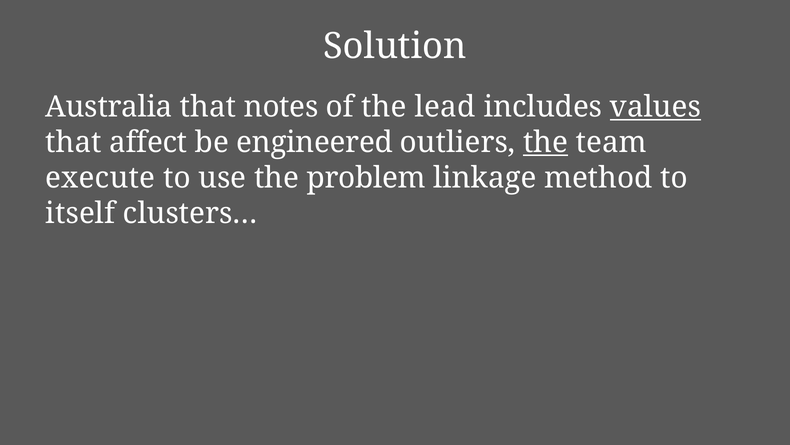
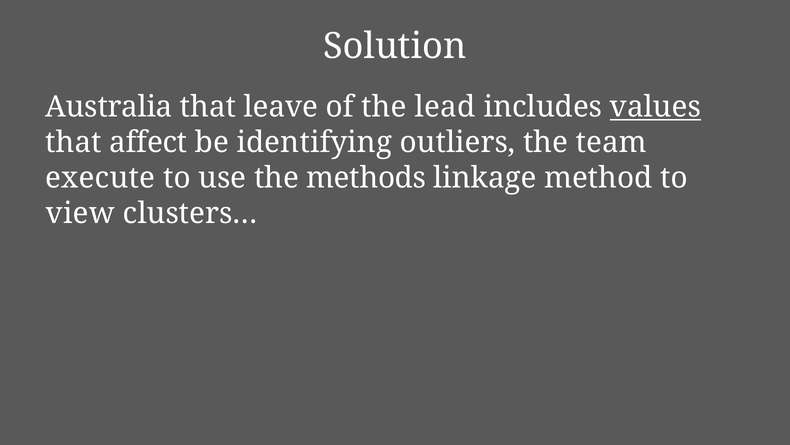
notes: notes -> leave (281, 107)
engineered: engineered -> identifying (314, 142)
the underline: present -> none (546, 142)
problem: problem -> methods (366, 178)
itself: itself -> view (80, 213)
